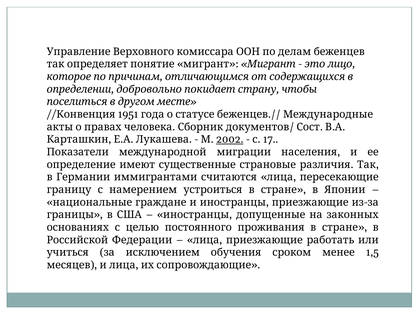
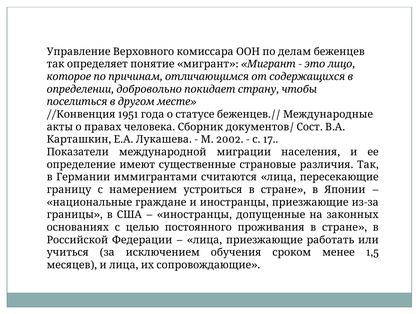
2002 underline: present -> none (230, 140)
